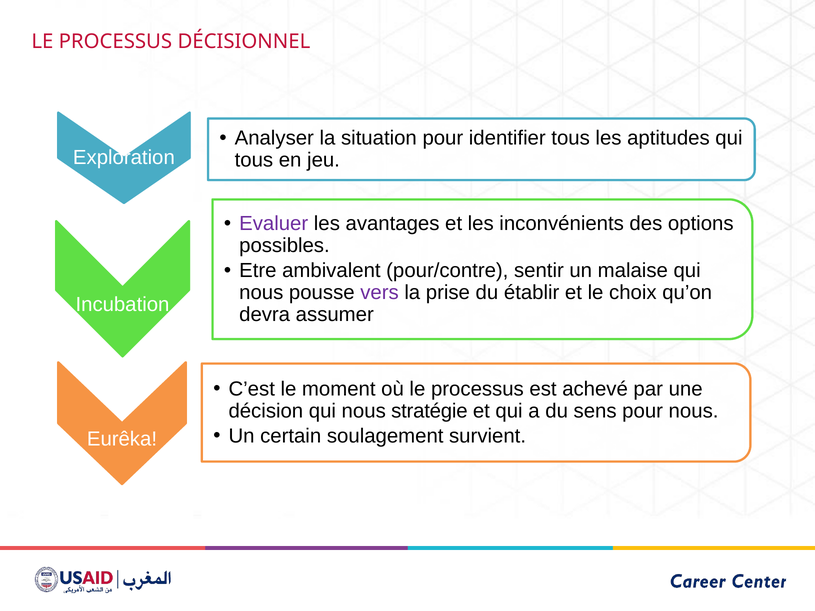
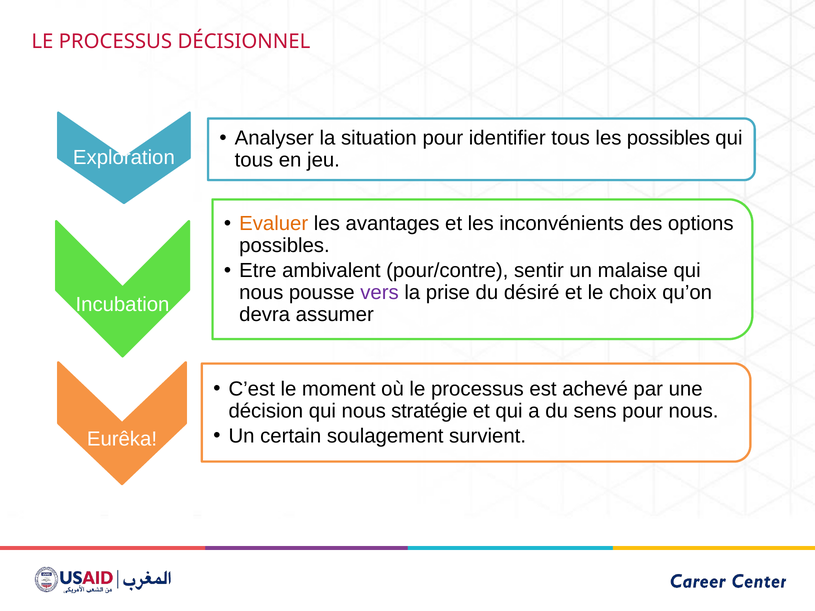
les aptitudes: aptitudes -> possibles (669, 138)
Evaluer colour: purple -> orange (274, 224)
établir: établir -> désiré (532, 293)
